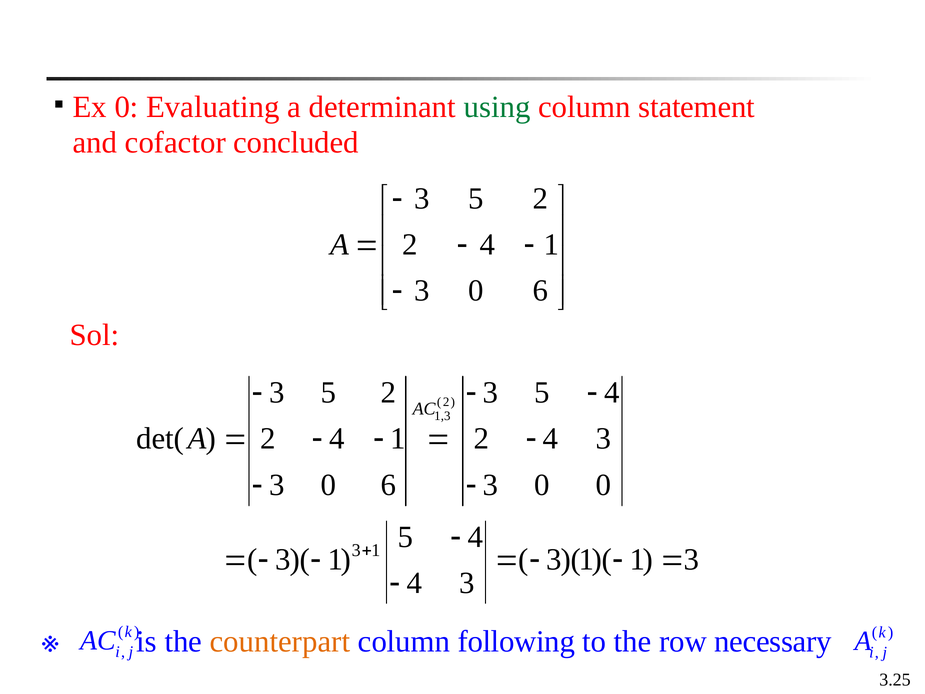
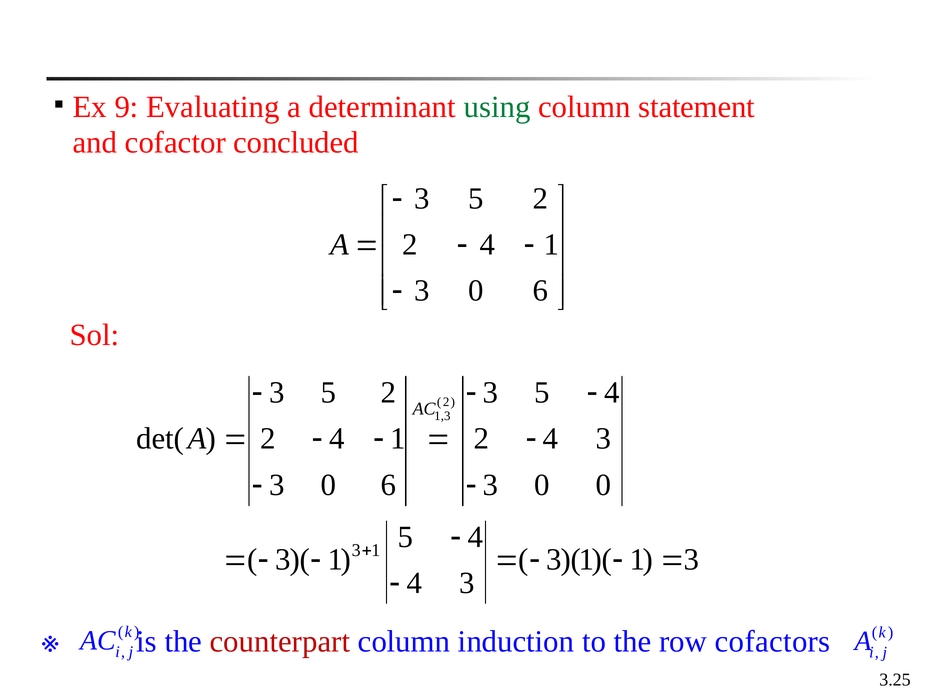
Ex 0: 0 -> 9 (127, 107)
counterpart colour: orange -> red (280, 642)
following: following -> induction (516, 642)
necessary: necessary -> cofactors (773, 642)
